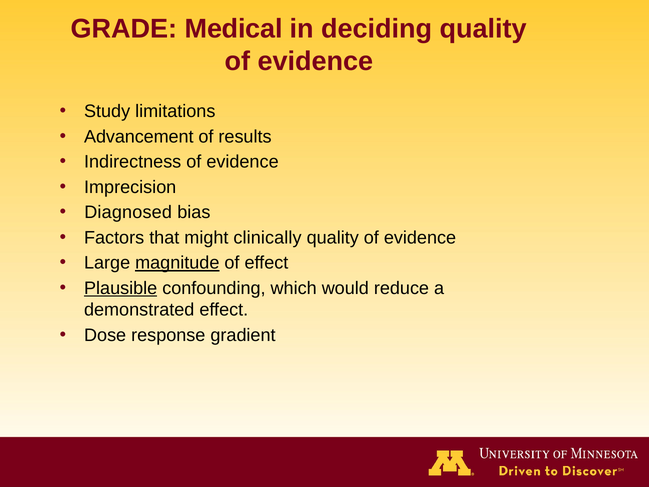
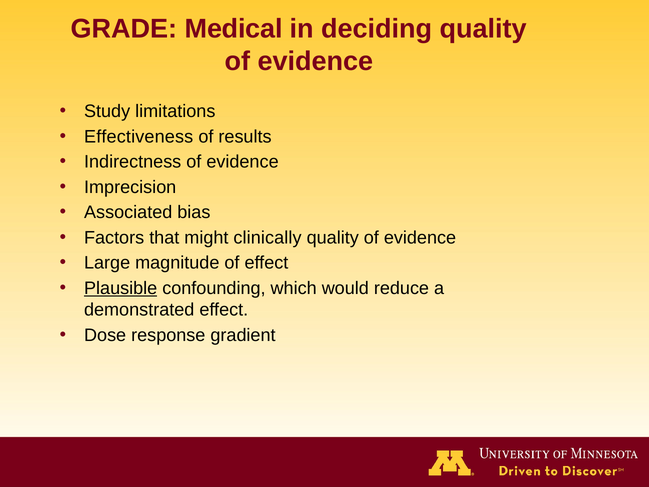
Advancement: Advancement -> Effectiveness (139, 137)
Diagnosed: Diagnosed -> Associated (128, 212)
magnitude underline: present -> none (177, 263)
